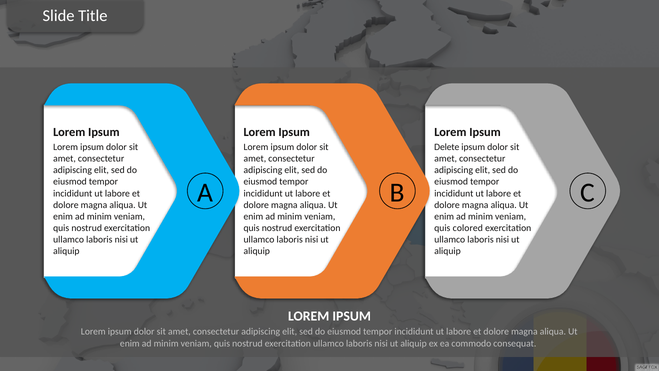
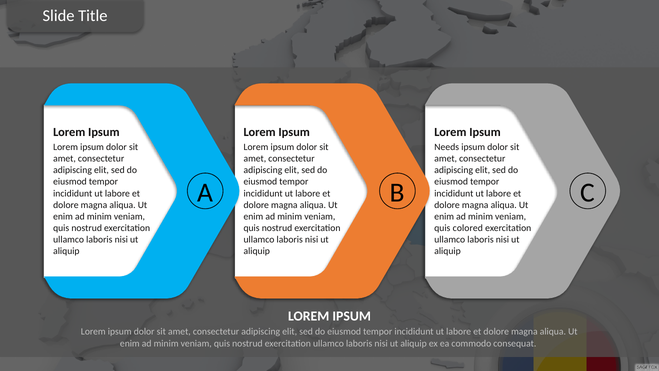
Delete: Delete -> Needs (447, 147)
